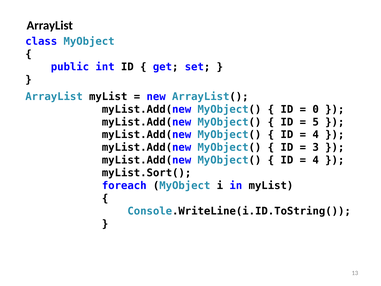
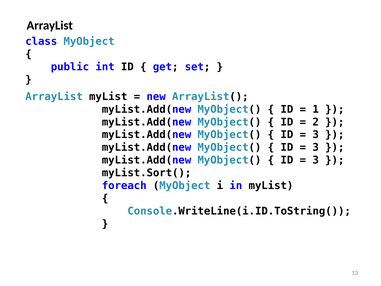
0: 0 -> 1 (316, 109)
5: 5 -> 2 (316, 122)
4: 4 -> 3 (316, 135)
4: 4 -> 3 (316, 160)
